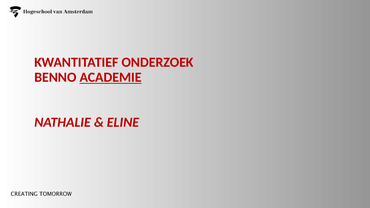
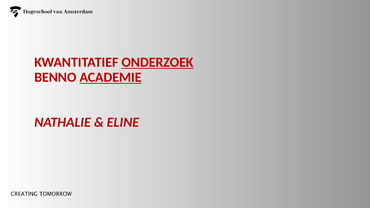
ONDERZOEK underline: none -> present (158, 62)
